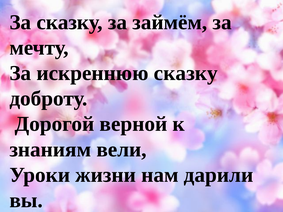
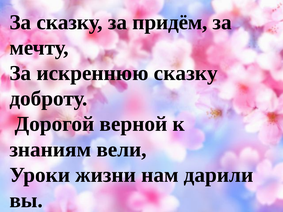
займём: займём -> придём (170, 22)
